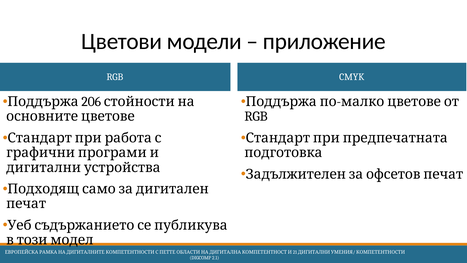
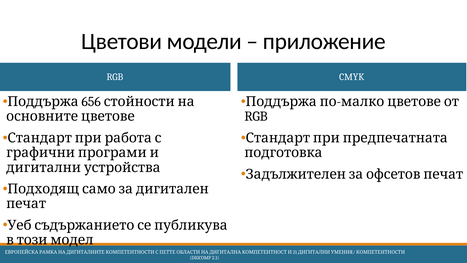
206: 206 -> 656 (91, 102)
